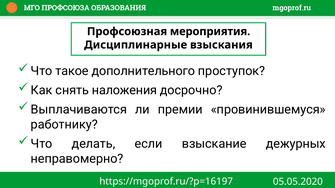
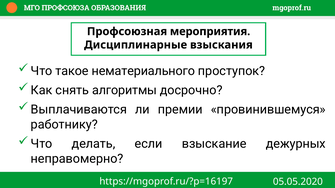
дополнительного: дополнительного -> нематериального (143, 71)
наложения: наложения -> алгоритмы (125, 90)
